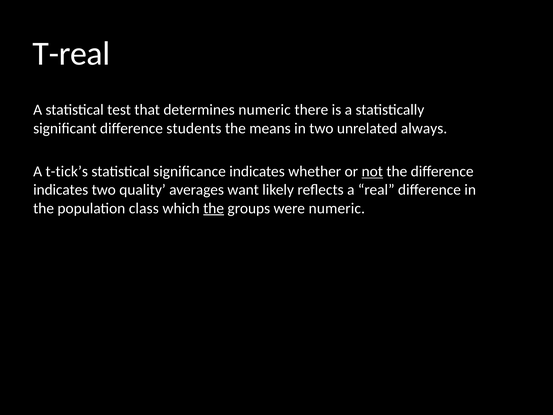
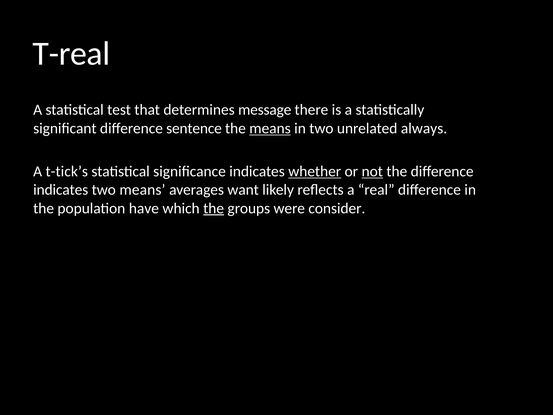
determines numeric: numeric -> message (265, 110)
students: students -> sentence (194, 128)
means underline: none -> present (270, 128)
whether underline: none -> present (315, 171)
two quality: quality -> means (142, 190)
class: class -> have (144, 208)
were numeric: numeric -> consider (337, 208)
